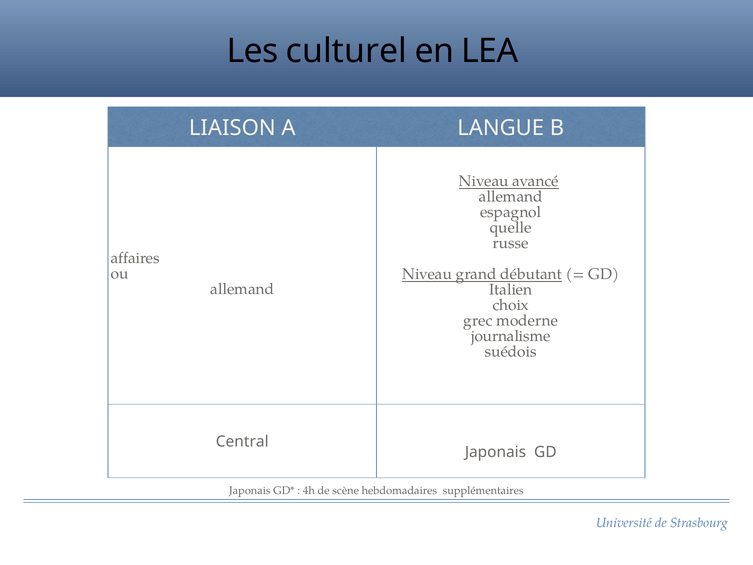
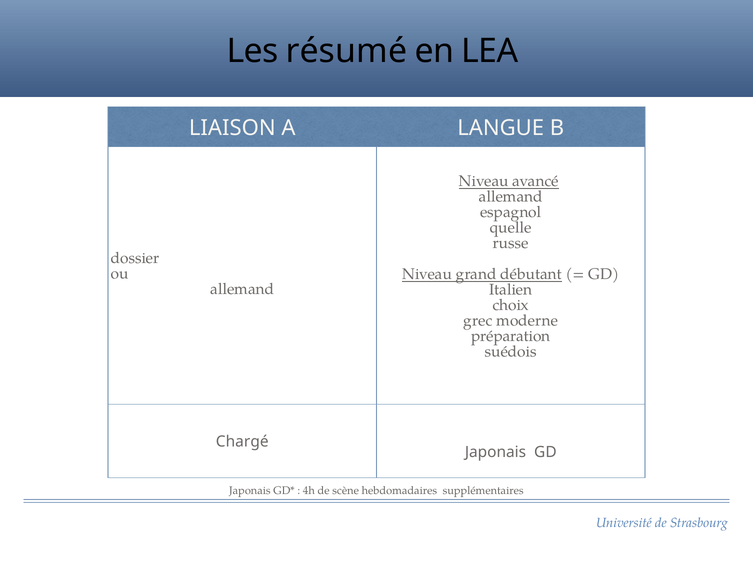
culturel: culturel -> résumé (346, 51)
affaires: affaires -> dossier (135, 258)
journalisme: journalisme -> préparation (511, 336)
Central: Central -> Chargé (242, 442)
